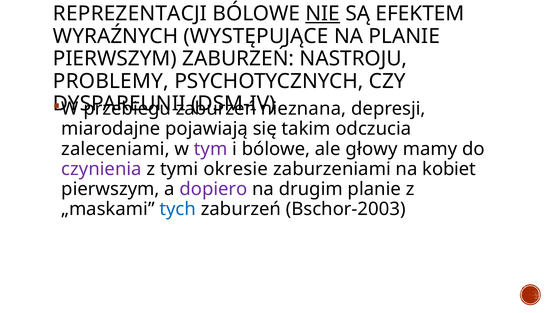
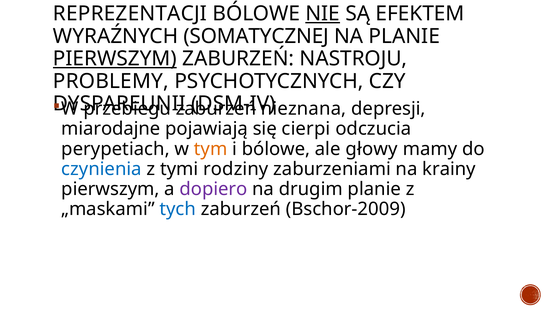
WYSTĘPUJĄCE: WYSTĘPUJĄCE -> SOMATYCZNEJ (256, 36)
PIERWSZYM underline: none -> present (115, 59)
takim: takim -> cierpi (306, 129)
zaleceniami: zaleceniami -> perypetiach (115, 149)
tym colour: purple -> orange (211, 149)
czynienia colour: purple -> blue (102, 169)
okresie: okresie -> rodziny (236, 169)
kobiet: kobiet -> krainy (449, 169)
Bschor-2003: Bschor-2003 -> Bschor-2009 (346, 209)
